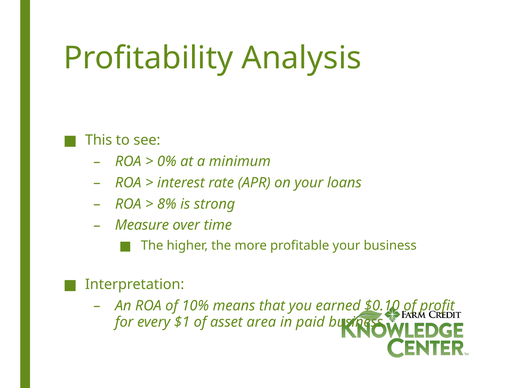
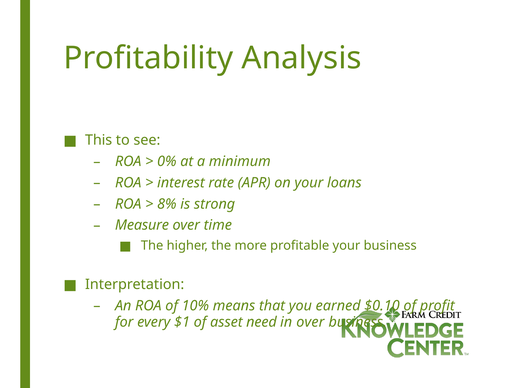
area: area -> need (261, 322)
in paid: paid -> over (310, 322)
